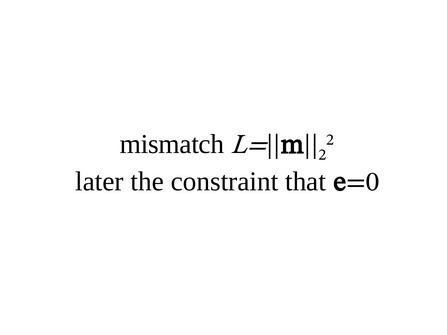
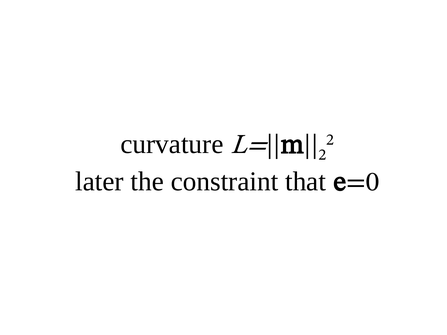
mismatch: mismatch -> curvature (172, 144)
